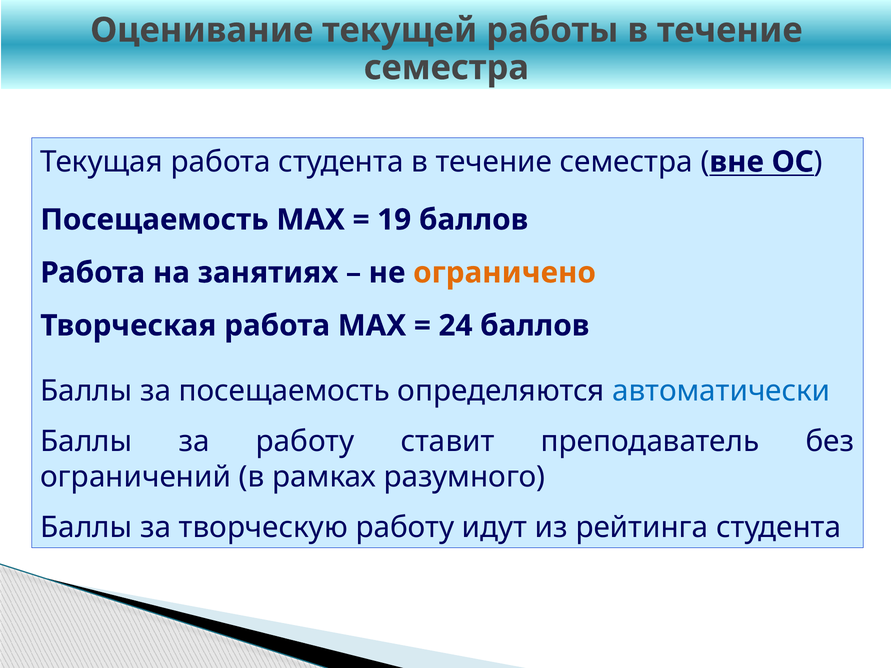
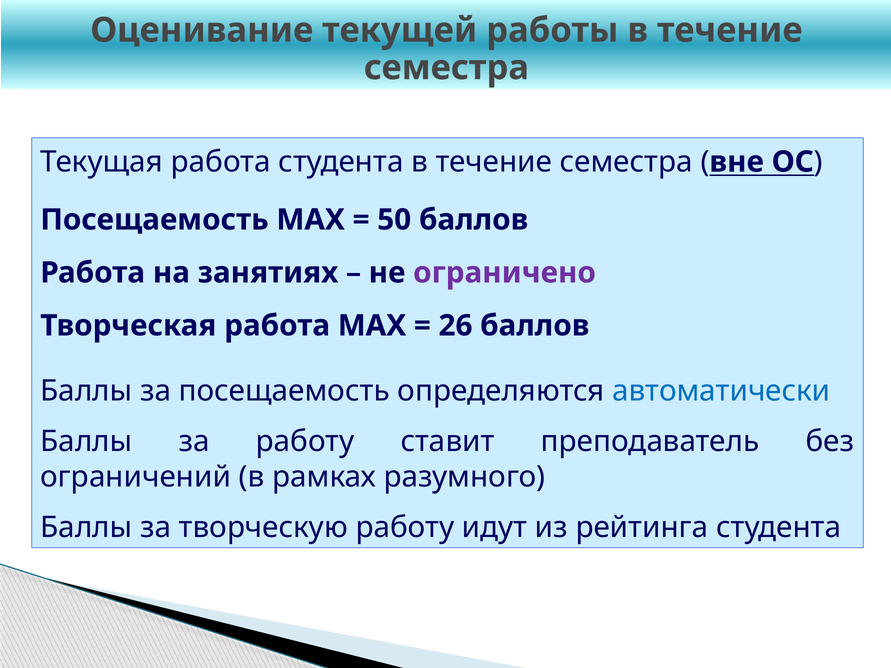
19: 19 -> 50 (394, 220)
ограничено colour: orange -> purple (505, 273)
24: 24 -> 26 (456, 326)
